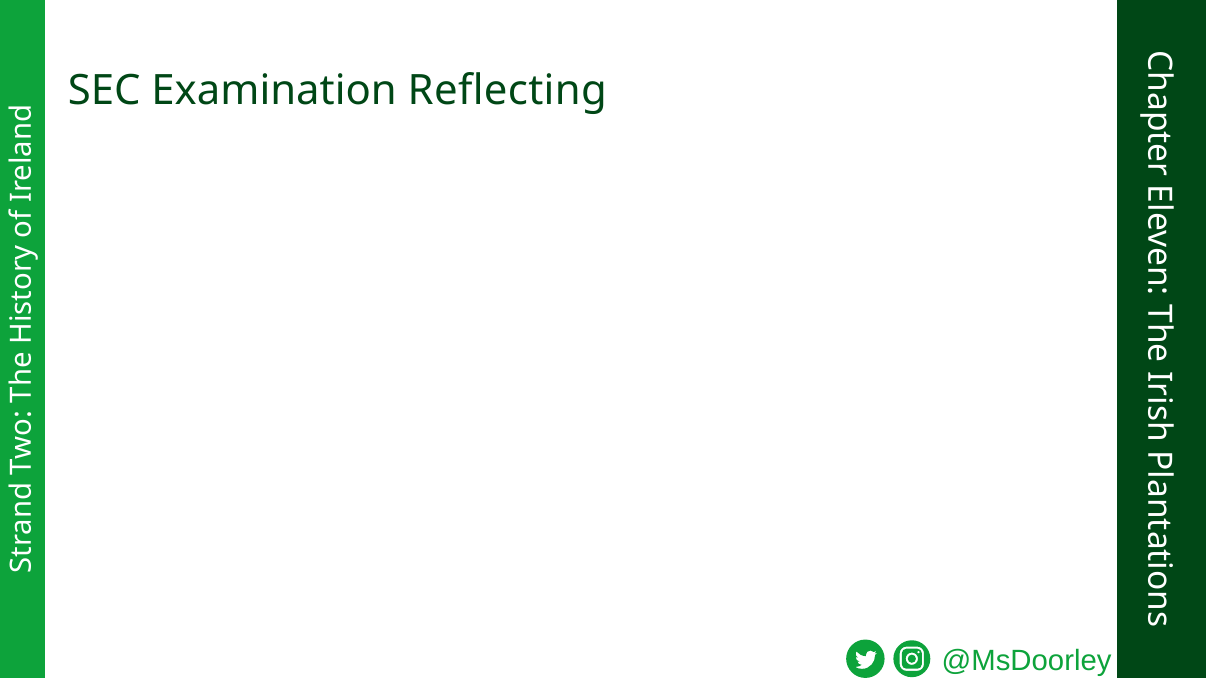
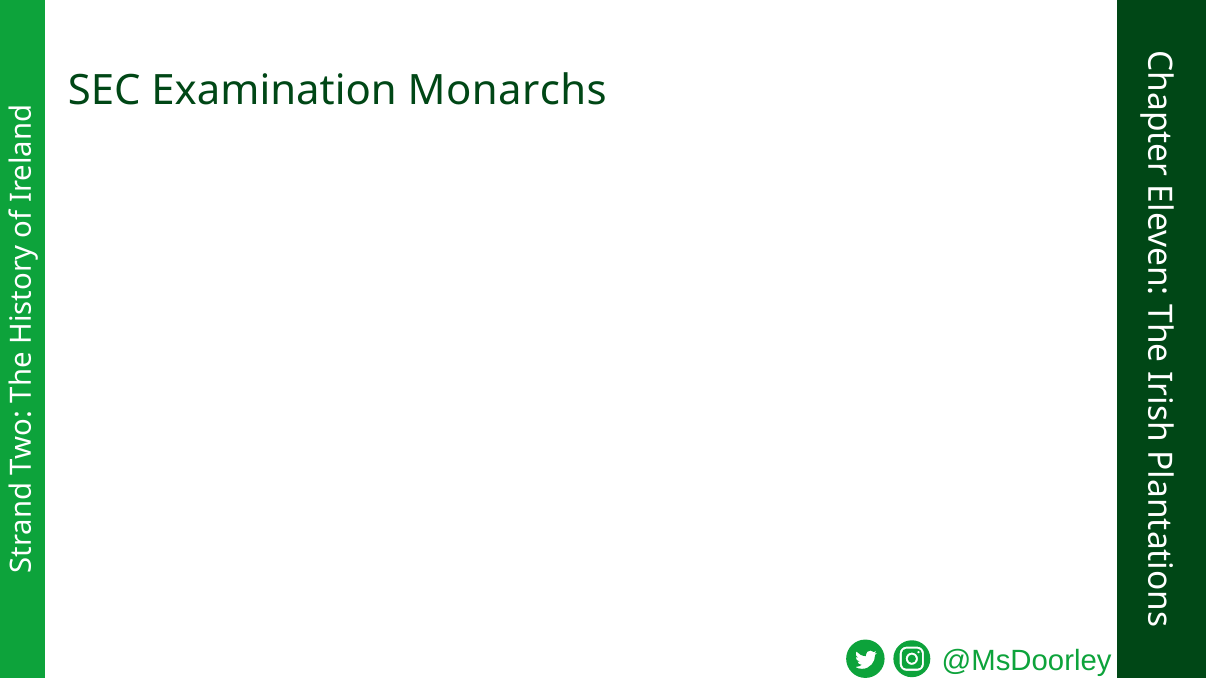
Reflecting: Reflecting -> Monarchs (507, 91)
